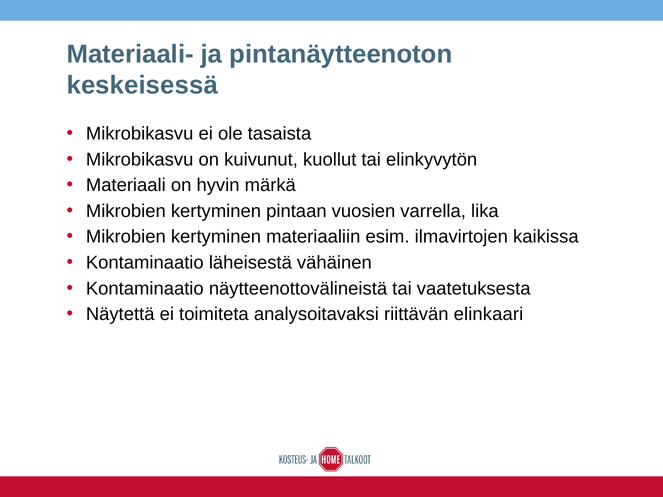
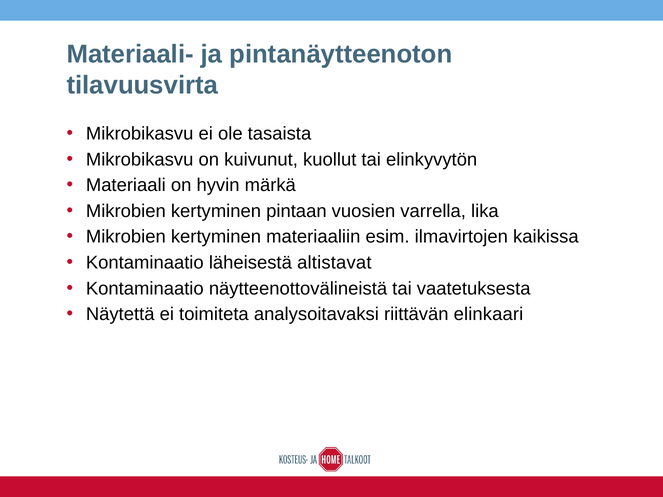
keskeisessä: keskeisessä -> tilavuusvirta (142, 85)
vähäinen: vähäinen -> altistavat (334, 263)
